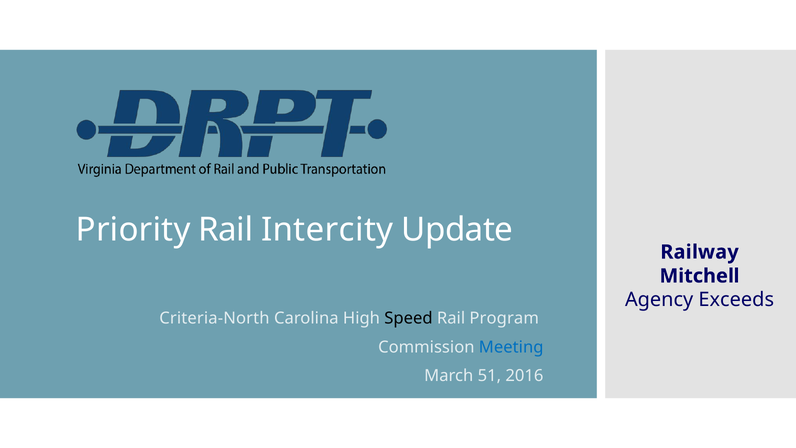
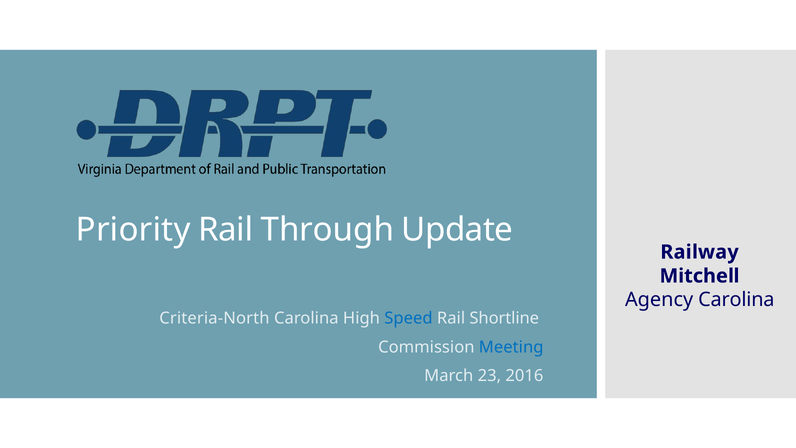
Intercity: Intercity -> Through (327, 229)
Agency Exceeds: Exceeds -> Carolina (736, 300)
Speed colour: black -> blue (408, 318)
Program: Program -> Shortline (504, 318)
51: 51 -> 23 (489, 376)
